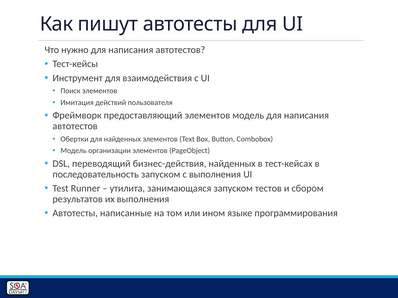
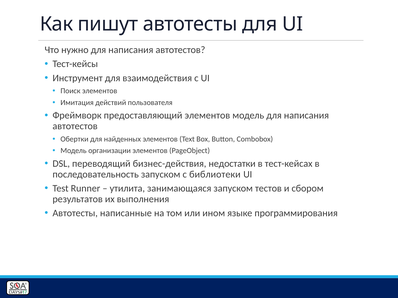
бизнес-действия найденных: найденных -> недостатки (232, 164)
с выполнения: выполнения -> библиотеки (215, 175)
